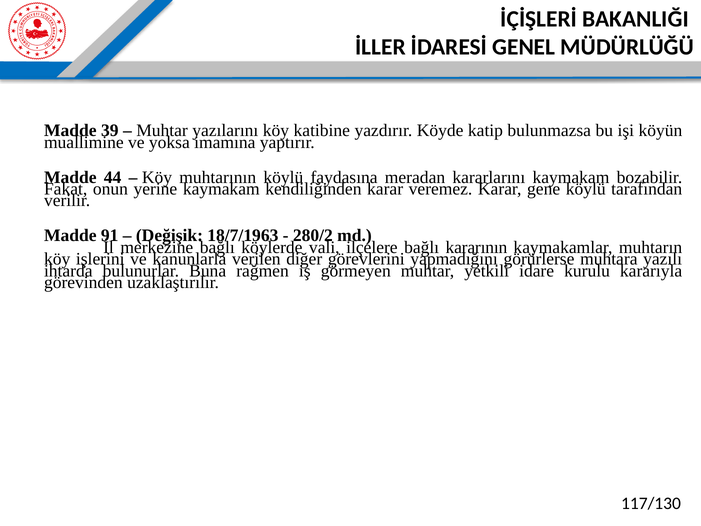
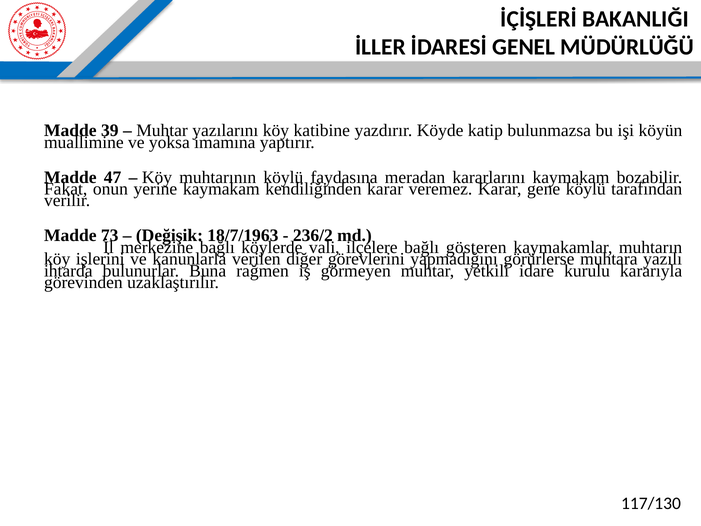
44: 44 -> 47 (113, 177)
91: 91 -> 73 (110, 236)
280/2: 280/2 -> 236/2 (313, 236)
kararının: kararının -> gösteren (476, 247)
